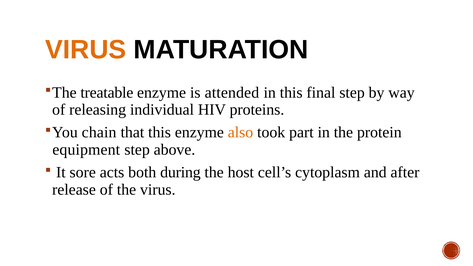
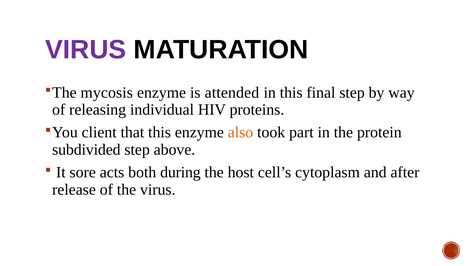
VIRUS colour: orange -> purple (86, 50)
treatable: treatable -> mycosis (107, 93)
chain: chain -> client (99, 132)
equipment: equipment -> subdivided (86, 150)
